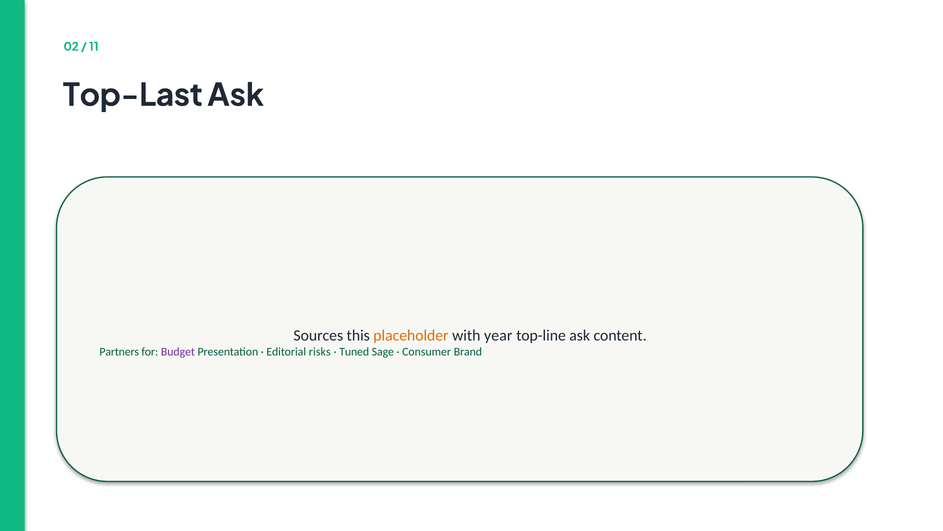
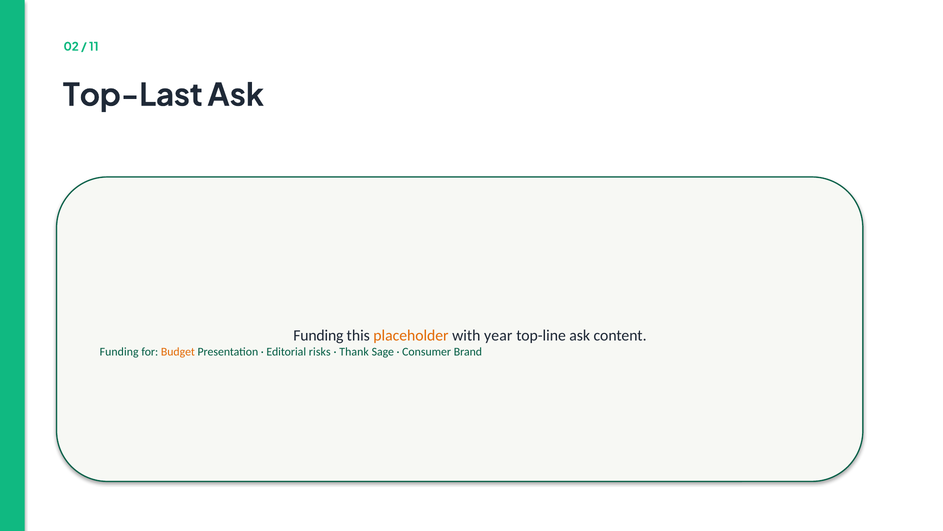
Sources: Sources -> Funding (318, 335)
Partners: Partners -> Funding (119, 351)
Budget colour: purple -> orange (178, 351)
Tuned: Tuned -> Thank (354, 351)
